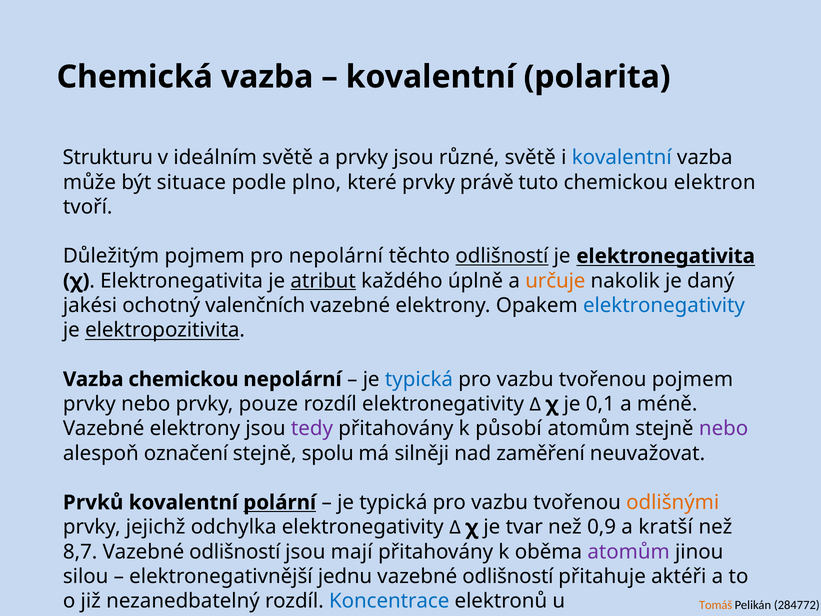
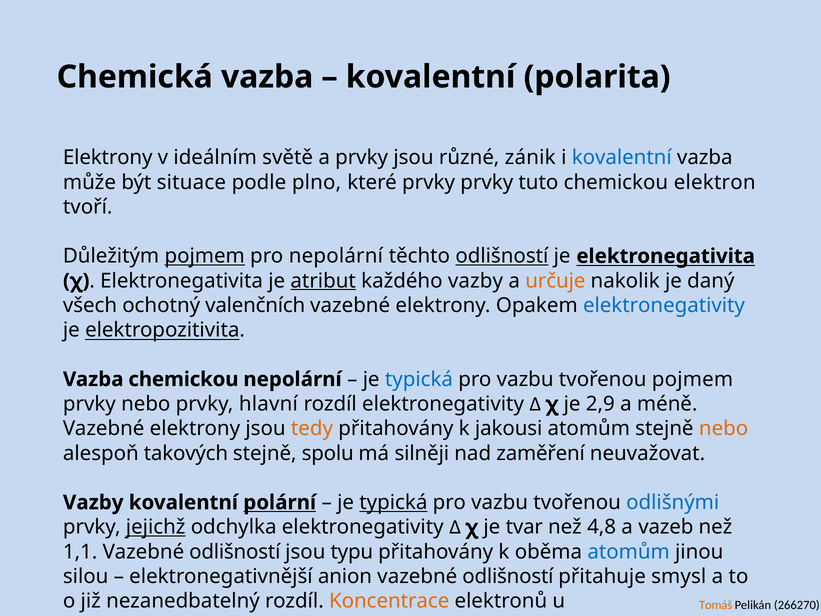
Strukturu: Strukturu -> Elektrony (108, 158)
různé světě: světě -> zánik (530, 158)
prvky právě: právě -> prvky (487, 182)
pojmem underline: none -> present (205, 256)
každého úplně: úplně -> vazby (475, 281)
jakési: jakési -> všech (90, 305)
pouze: pouze -> hlavní (268, 404)
0,1: 0,1 -> 2,9 (600, 404)
tedy colour: purple -> orange (312, 428)
působí: působí -> jakousi (509, 428)
nebo colour: purple -> orange (724, 428)
označení: označení -> takových (186, 453)
Prvků: Prvků -> Vazby (93, 502)
typická underline: none -> present (393, 502)
odlišnými colour: orange -> blue (673, 502)
jejichž underline: none -> present (156, 527)
0,9: 0,9 -> 4,8 (602, 527)
kratší: kratší -> vazeb (666, 527)
8,7: 8,7 -> 1,1 (80, 552)
mají: mají -> typu (352, 552)
atomům colour: purple -> blue (629, 552)
jednu: jednu -> anion (345, 576)
aktéři: aktéři -> smysl (679, 576)
Koncentrace colour: blue -> orange (389, 601)
284772: 284772 -> 266270 (797, 605)
